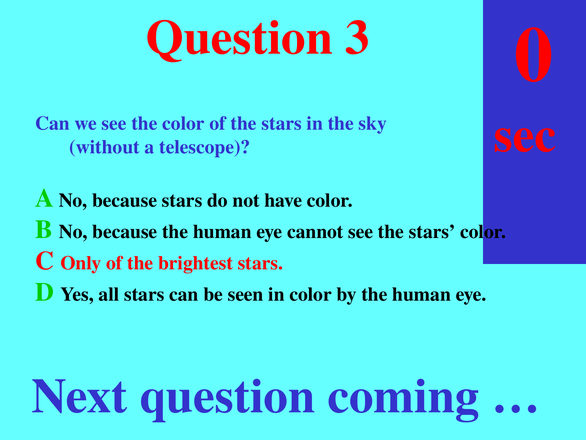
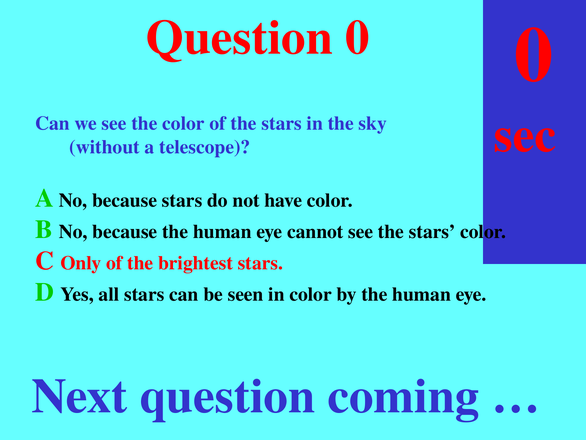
Question 3: 3 -> 0 (357, 38)
